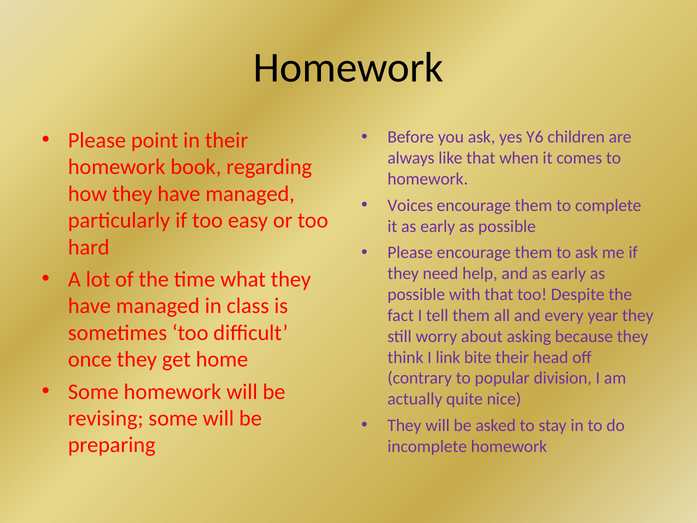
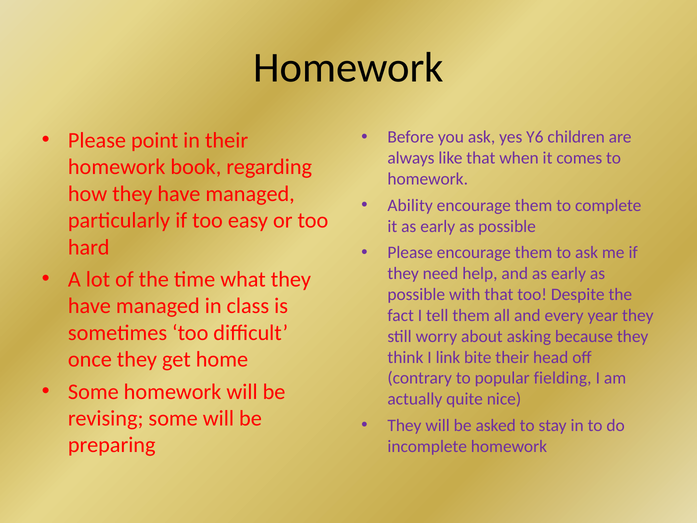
Voices: Voices -> Ability (410, 205)
division: division -> fielding (563, 378)
